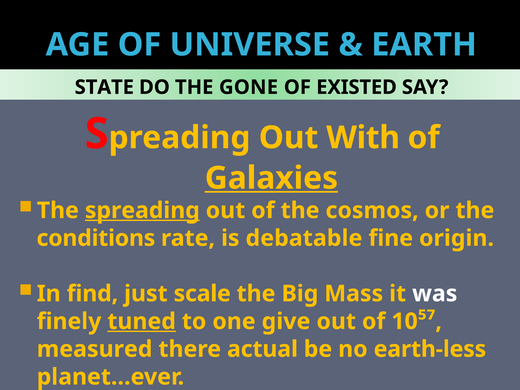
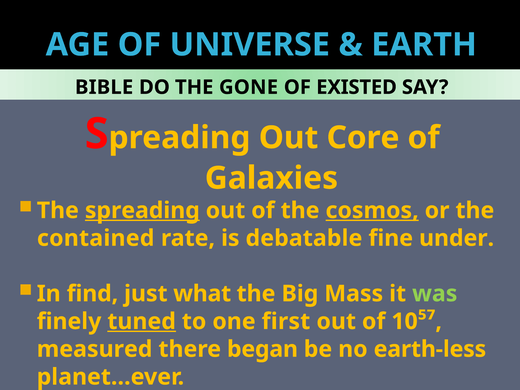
STATE: STATE -> BIBLE (104, 87)
With: With -> Core (363, 138)
Galaxies underline: present -> none (271, 178)
cosmos underline: none -> present (372, 210)
conditions: conditions -> contained (96, 238)
origin: origin -> under (457, 238)
scale: scale -> what (202, 294)
was colour: white -> light green (435, 294)
give: give -> first (286, 321)
actual: actual -> began (262, 349)
